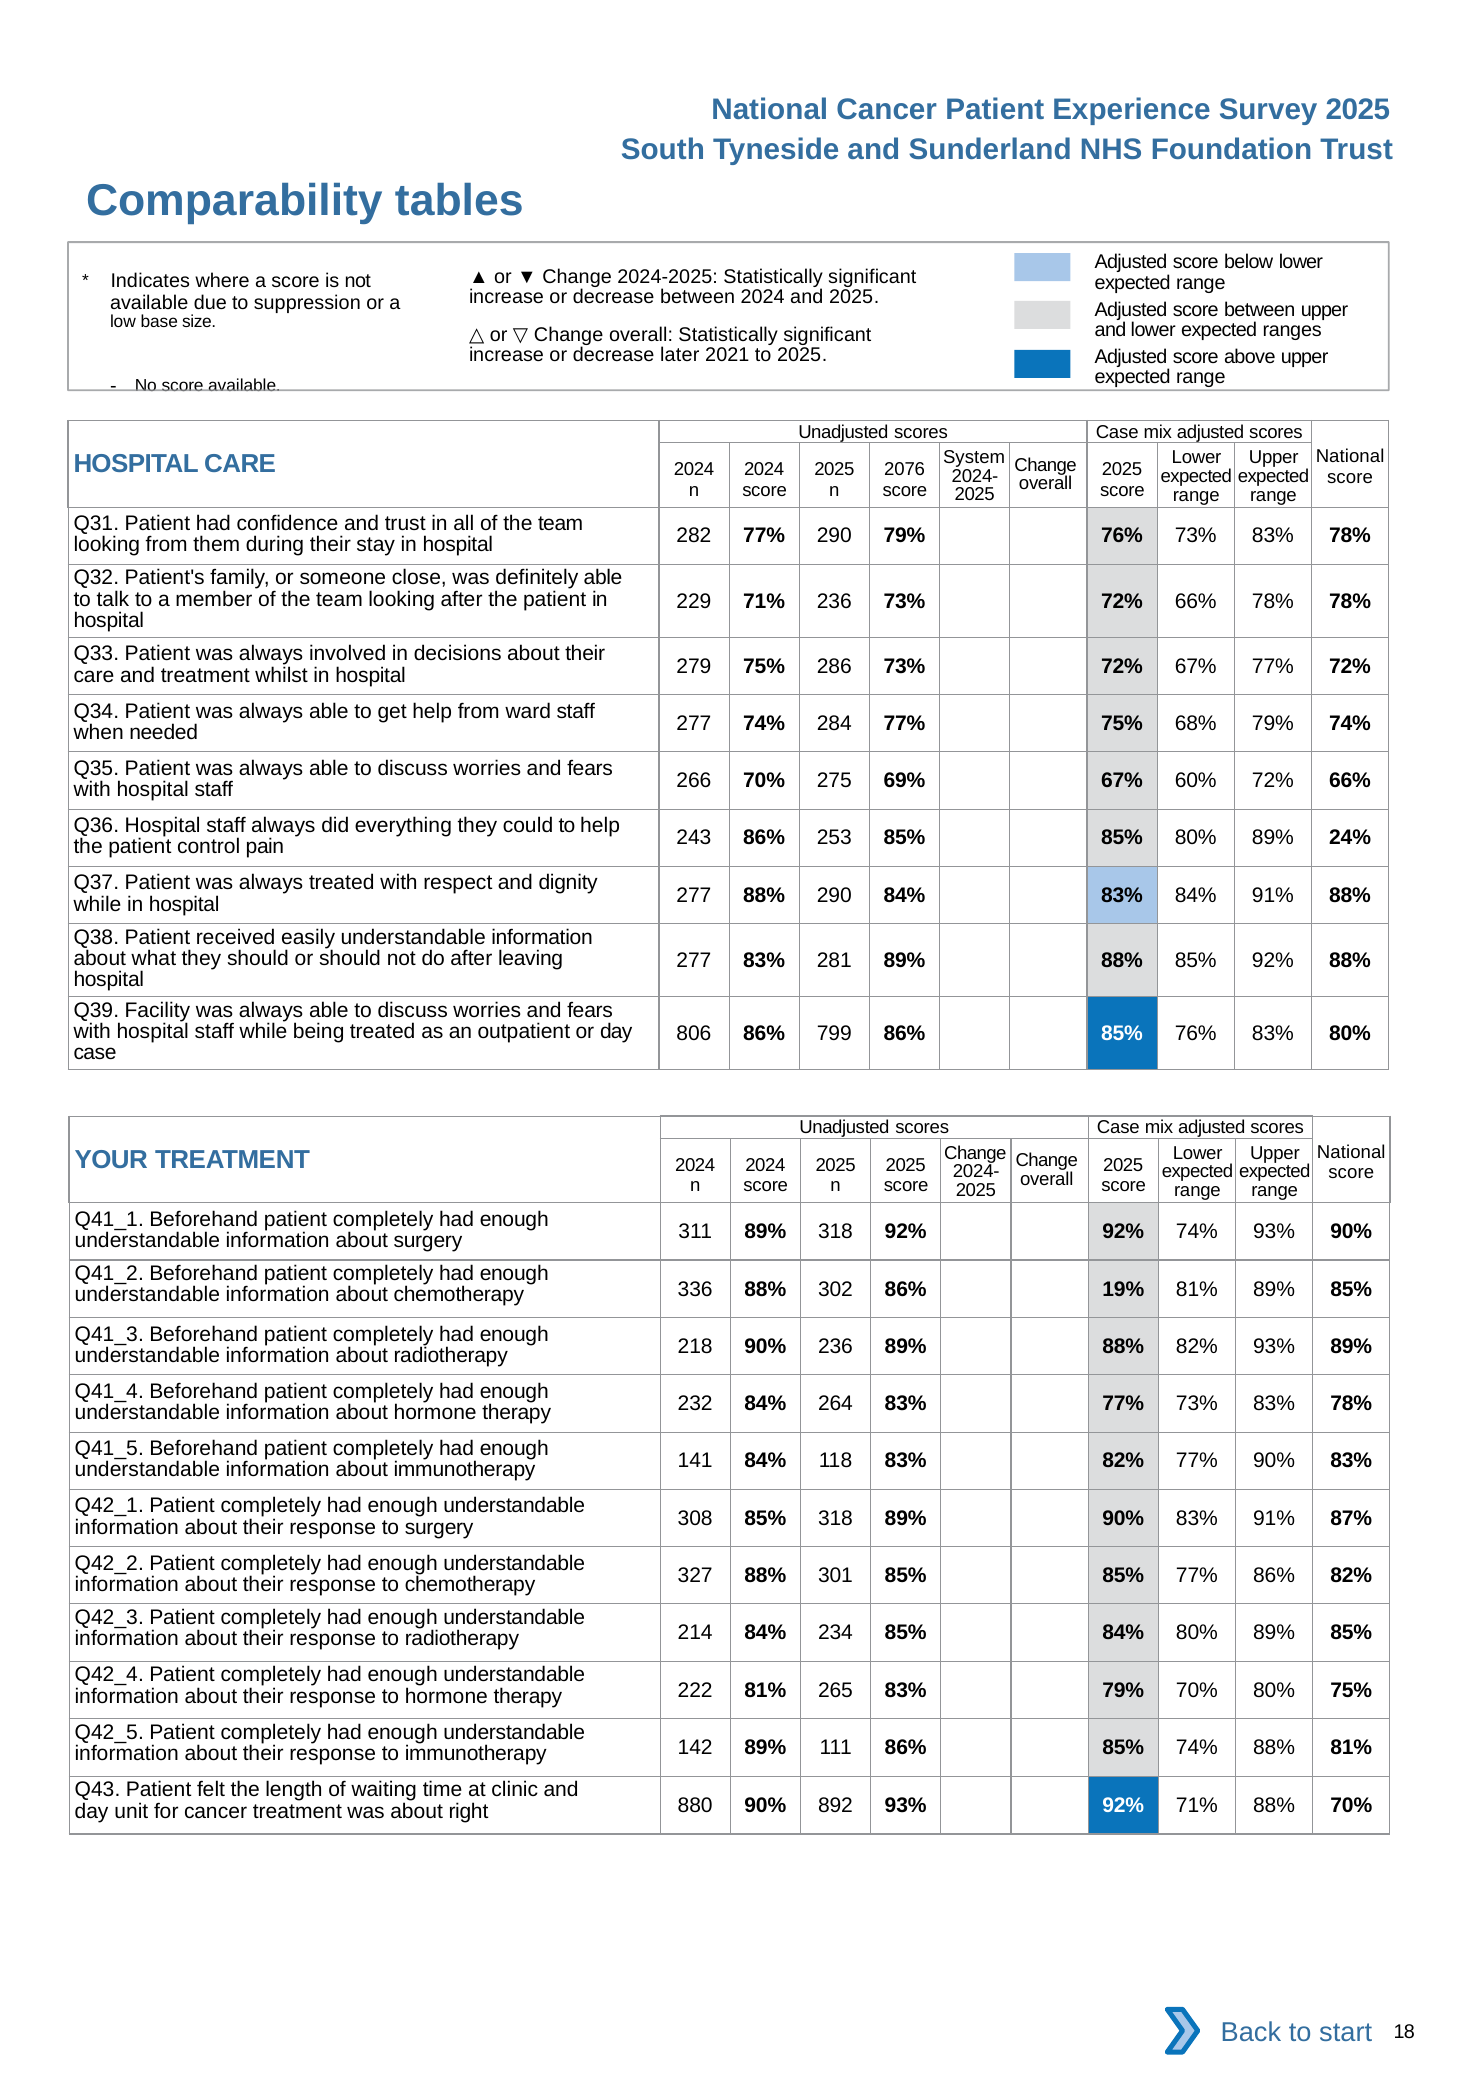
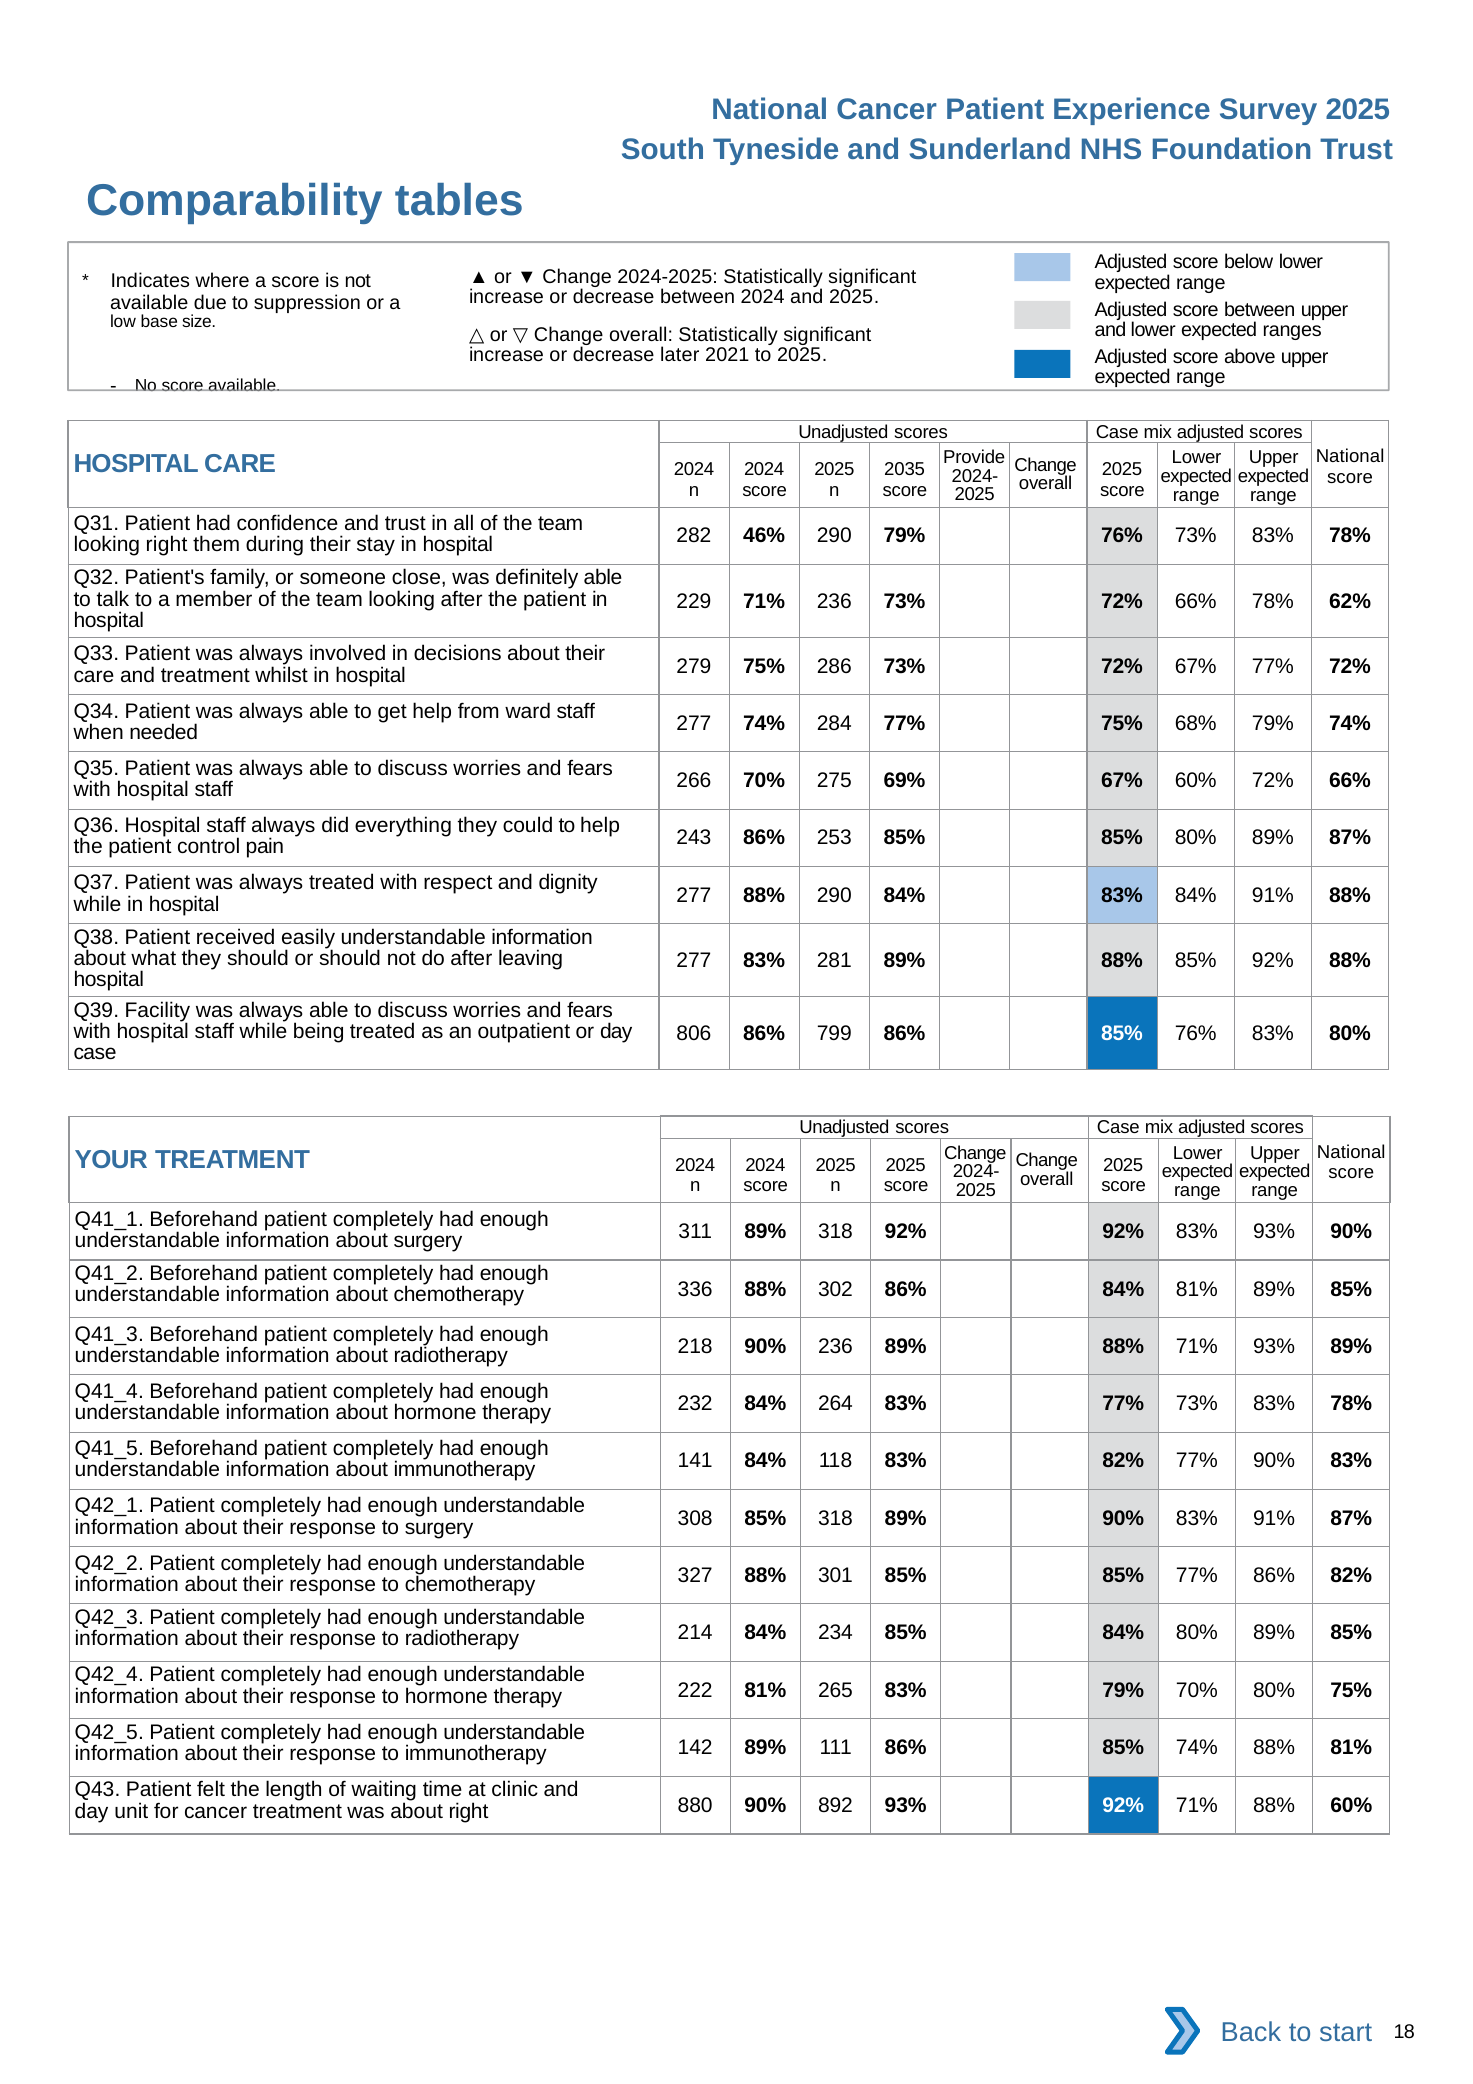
System: System -> Provide (974, 457)
2076: 2076 -> 2035 (905, 470)
looking from: from -> right (167, 545)
282 77%: 77% -> 46% (764, 536)
78% 78%: 78% -> 62% (1350, 601)
89% 24%: 24% -> 87% (1350, 838)
92% 74%: 74% -> 83% (1197, 1232)
86% 19%: 19% -> 84% (1123, 1289)
88% 82%: 82% -> 71% (1197, 1347)
88% 70%: 70% -> 60% (1351, 1806)
